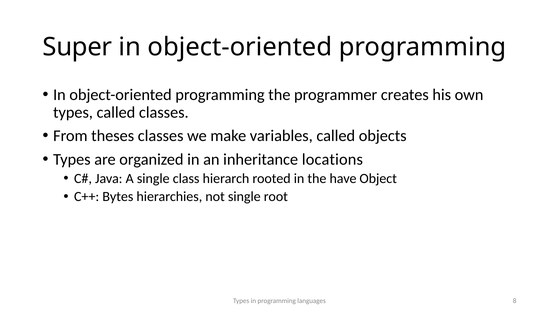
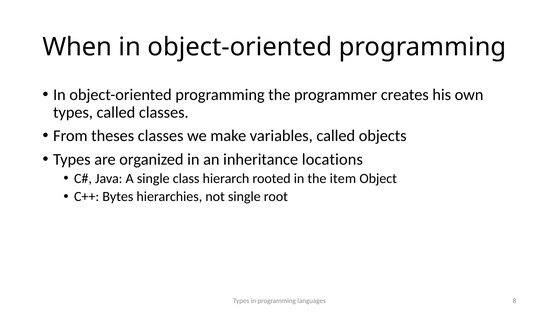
Super: Super -> When (77, 47)
have: have -> item (343, 178)
